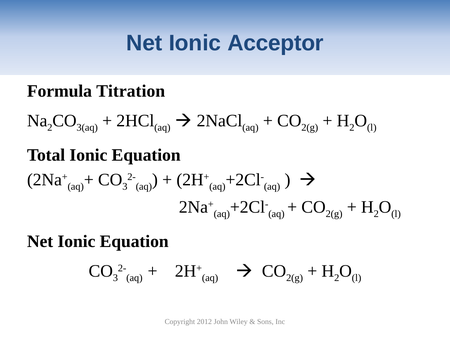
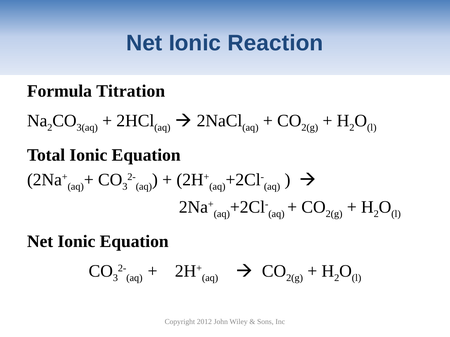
Acceptor: Acceptor -> Reaction (275, 43)
